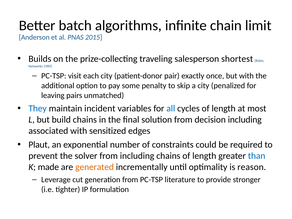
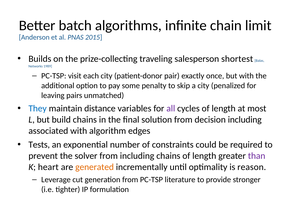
incident: incident -> distance (100, 108)
all colour: blue -> purple (171, 108)
sensitized: sensitized -> algorithm (108, 131)
Plaut: Plaut -> Tests (39, 145)
than colour: blue -> purple (257, 156)
made: made -> heart (48, 167)
